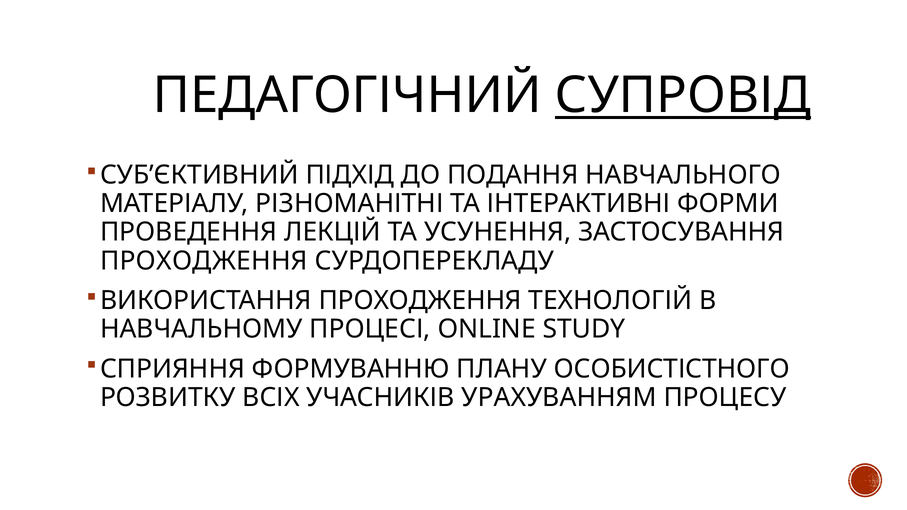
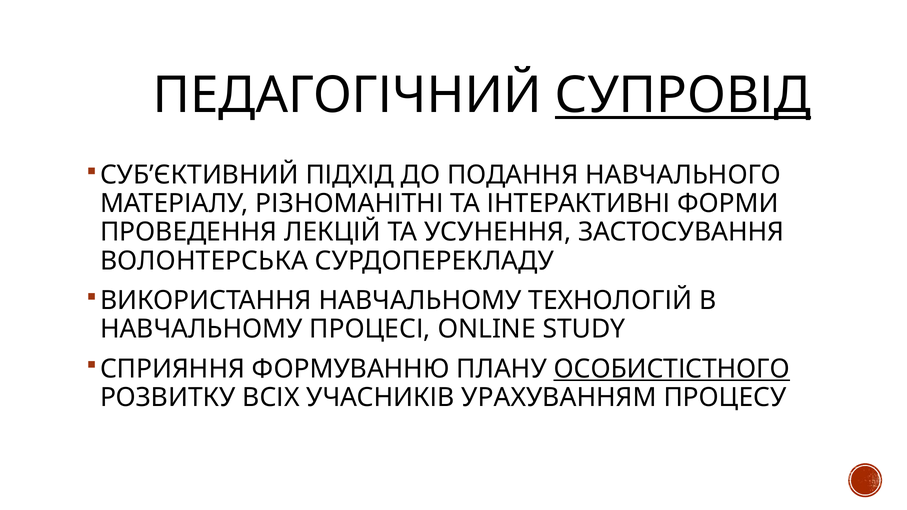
ПРОХОДЖЕННЯ: ПРОХОДЖЕННЯ -> ВОЛОНТЕРСЬКА (204, 261)
ВИКОРИСТАННЯ ПРОХОДЖЕННЯ: ПРОХОДЖЕННЯ -> НАВЧАЛЬНОМУ (420, 301)
ОСОБИСТІСТНОГО underline: none -> present (672, 369)
